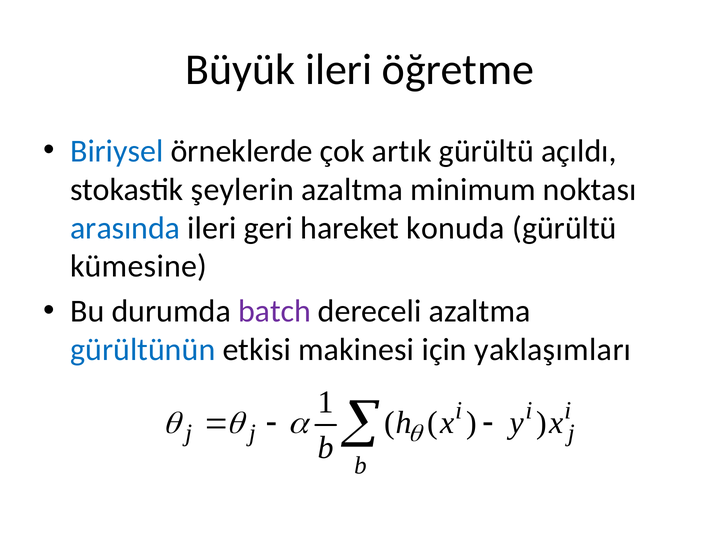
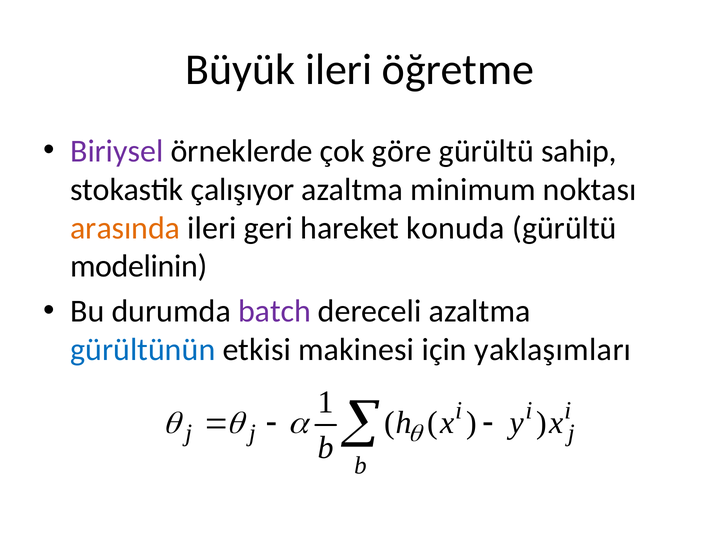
Biriysel colour: blue -> purple (117, 151)
artık: artık -> göre (402, 151)
açıldı: açıldı -> sahip (579, 151)
şeylerin: şeylerin -> çalışıyor (243, 190)
arasında colour: blue -> orange (125, 228)
kümesine: kümesine -> modelinin (139, 266)
